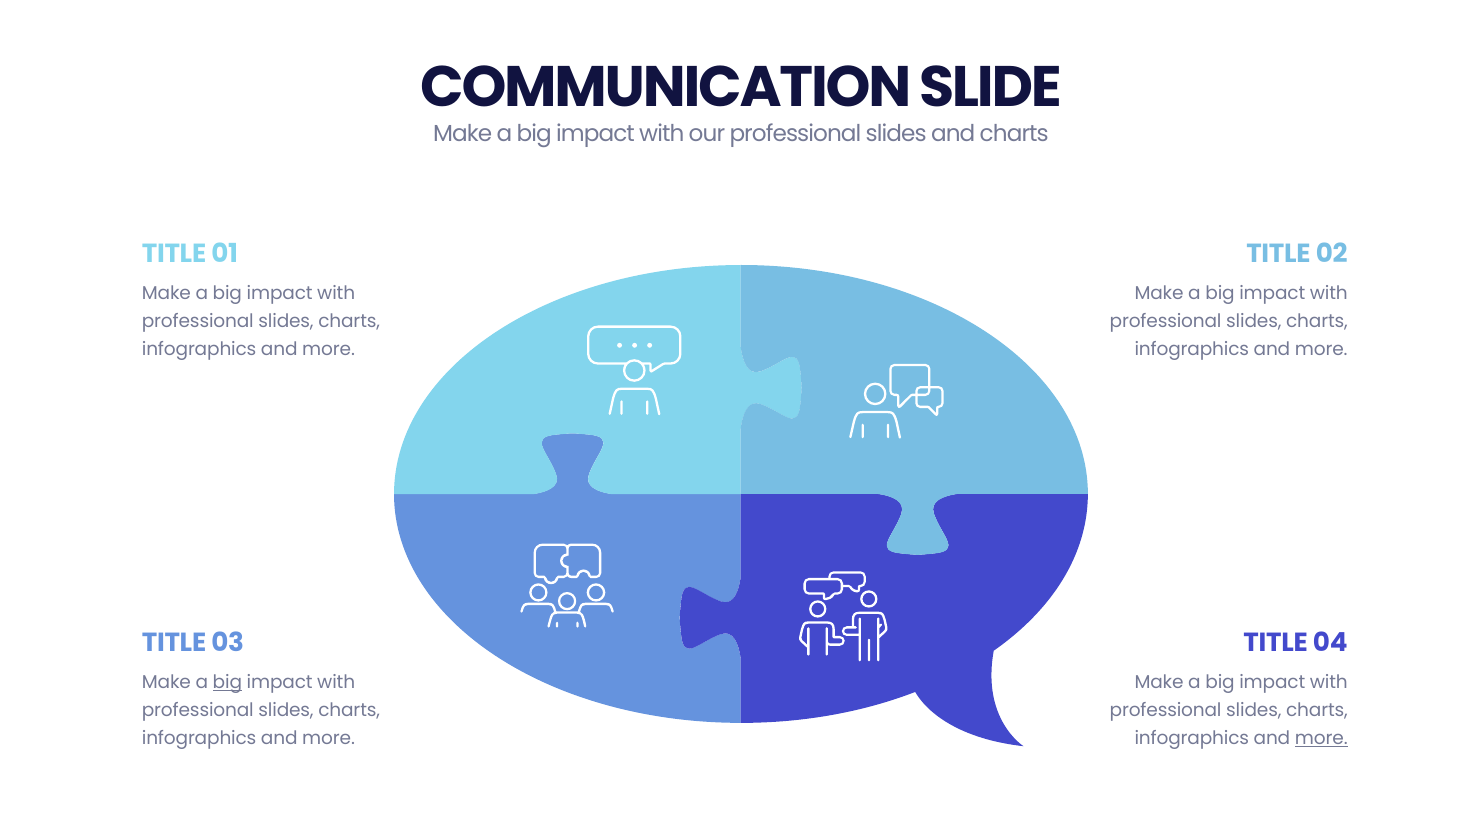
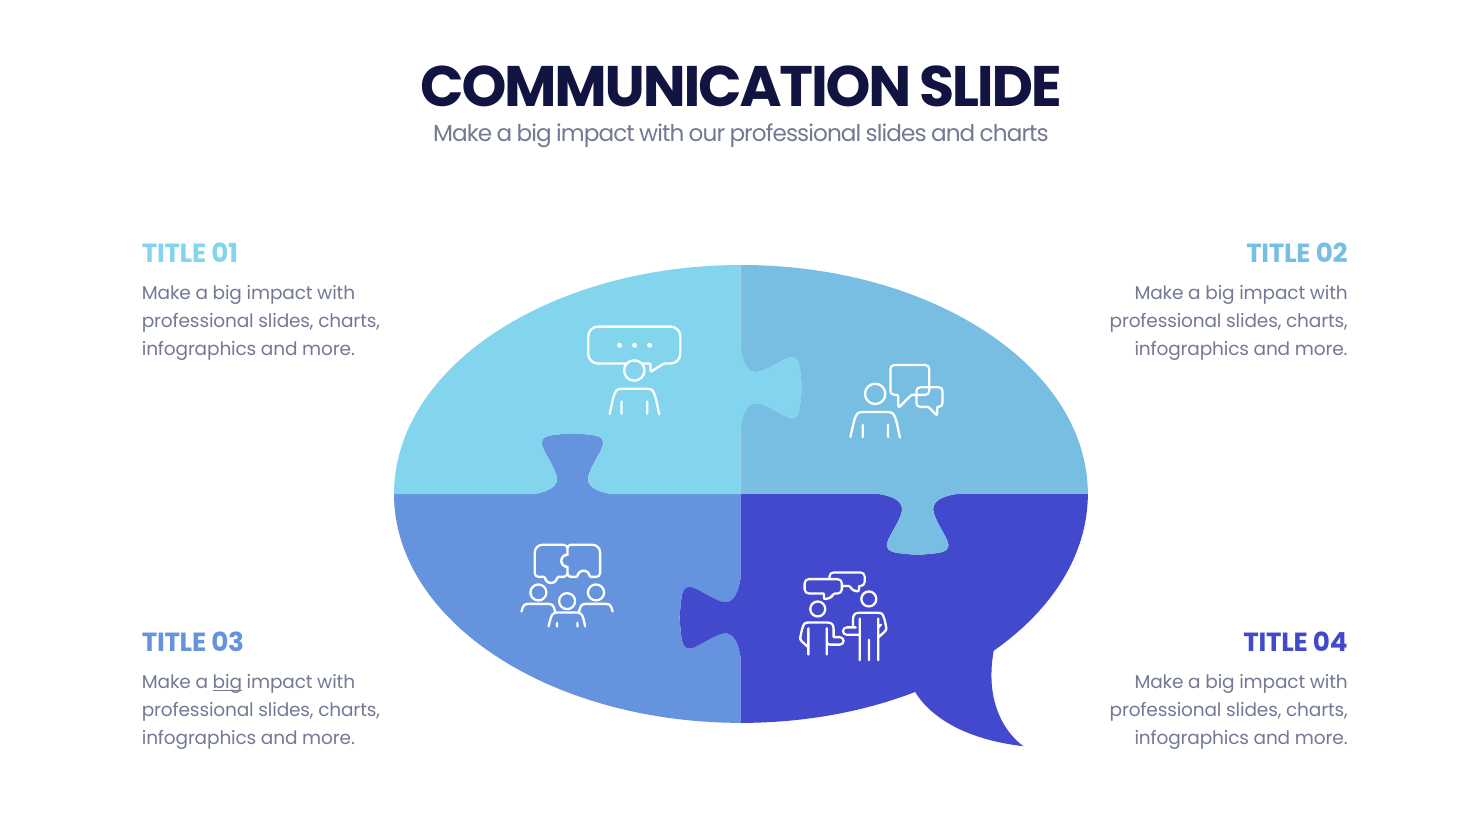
more underline: present -> none (1321, 738)
